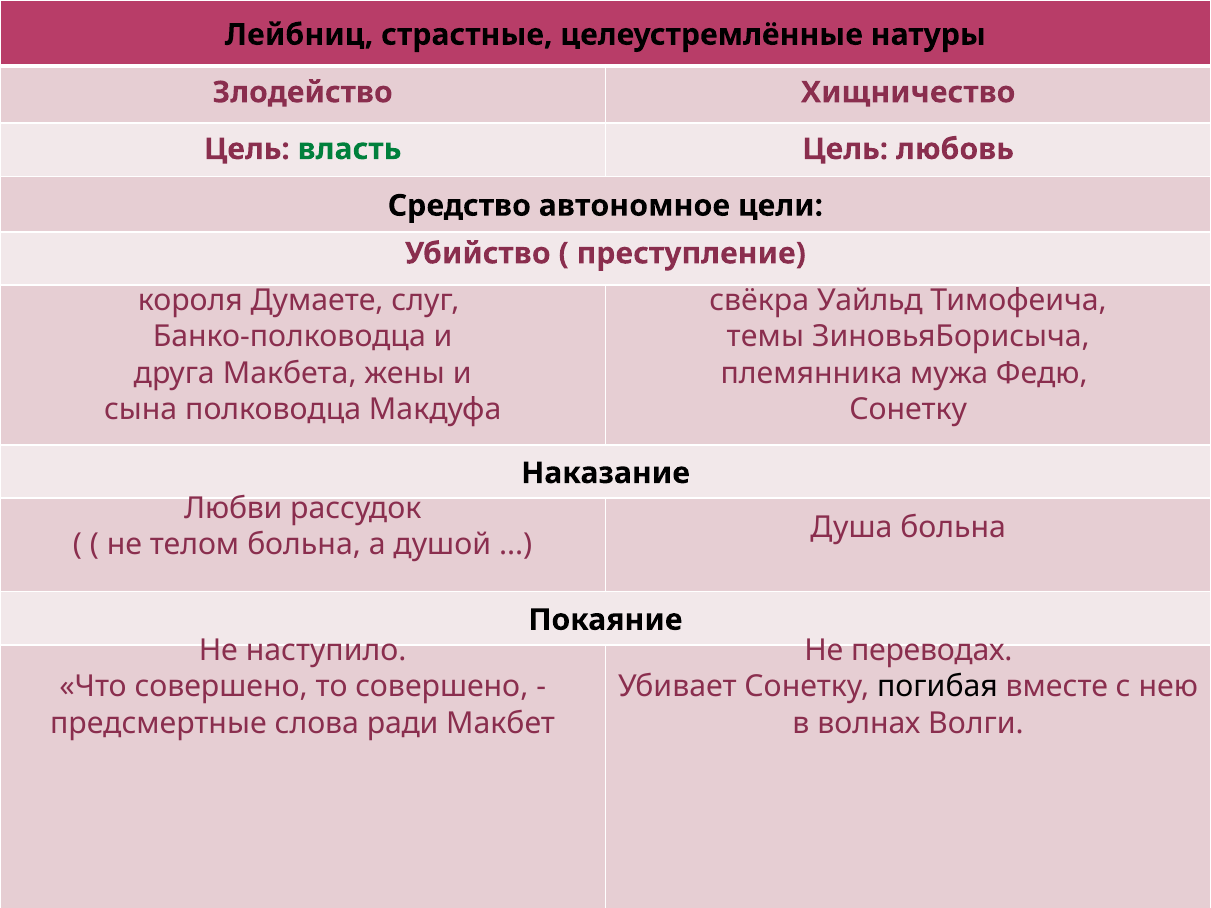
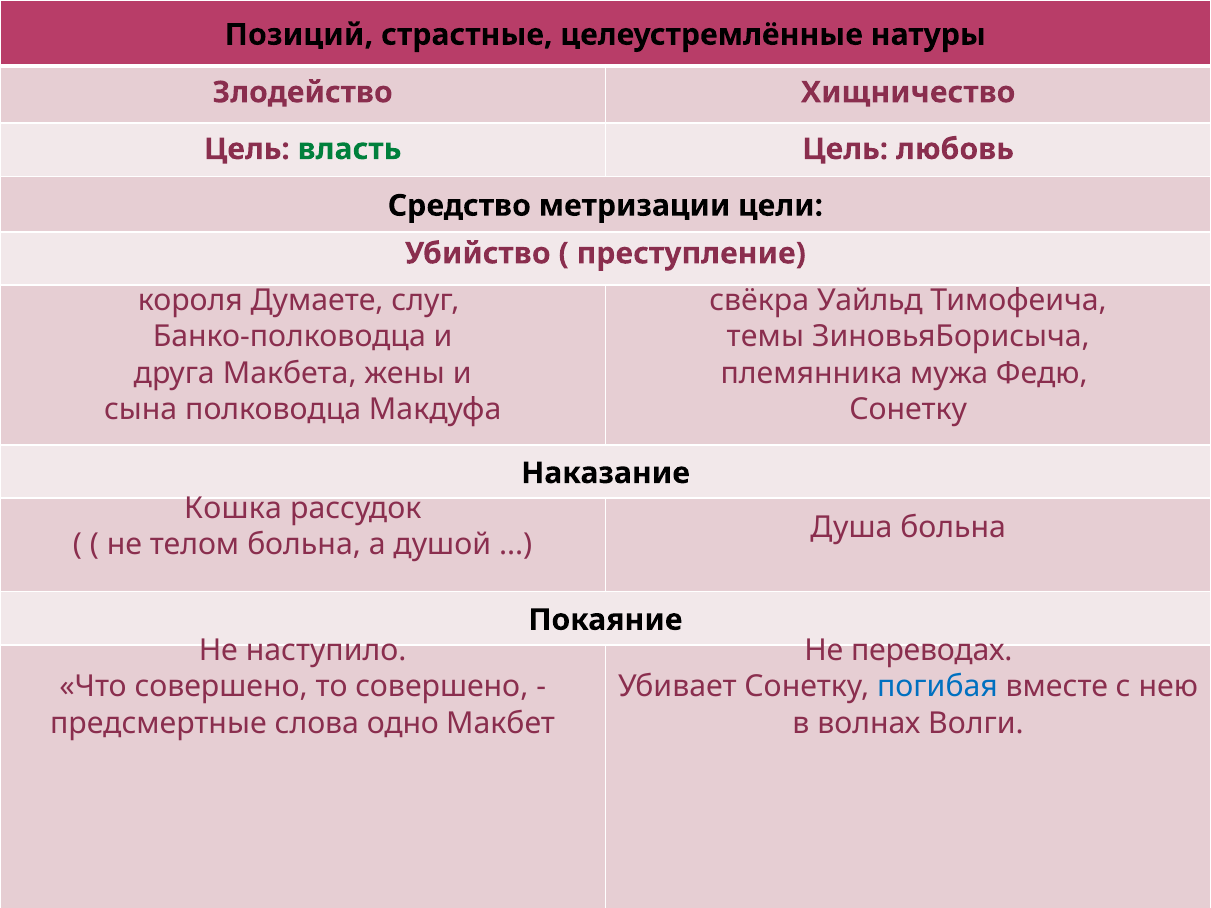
Лейбниц: Лейбниц -> Позиций (299, 35)
автономное: автономное -> метризации (635, 206)
Любви: Любви -> Кошка (233, 509)
погибая colour: black -> blue (938, 687)
ради: ради -> одно (403, 723)
